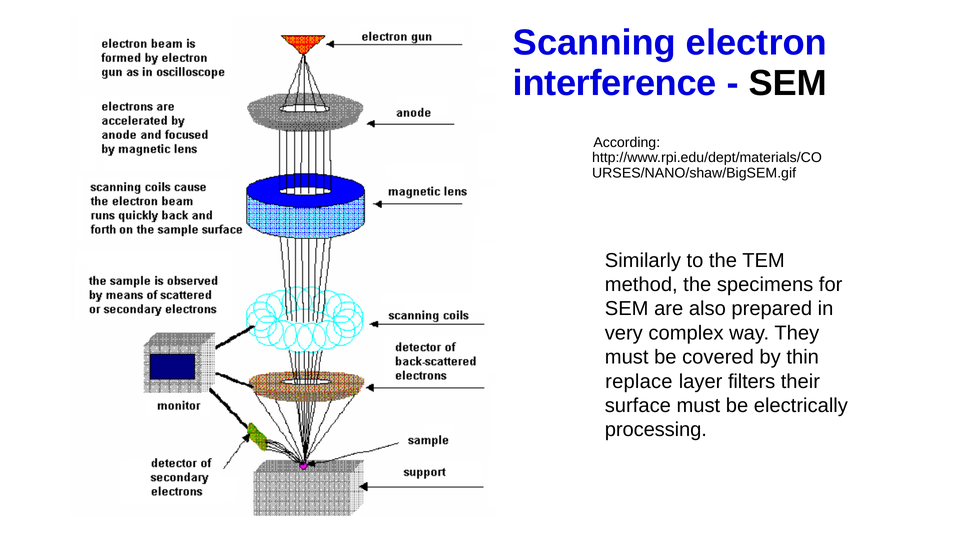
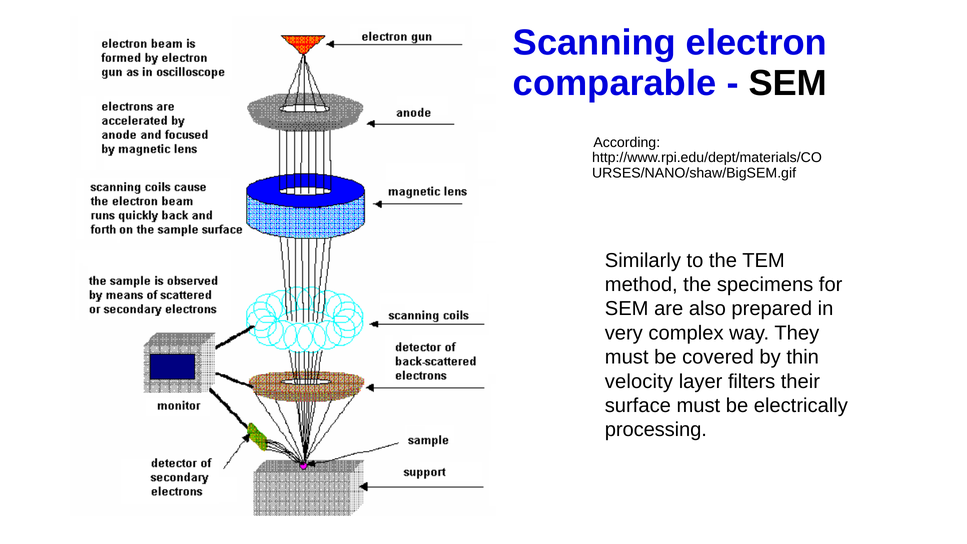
interference: interference -> comparable (615, 83)
replace: replace -> velocity (639, 381)
